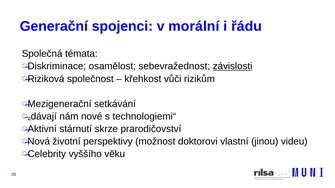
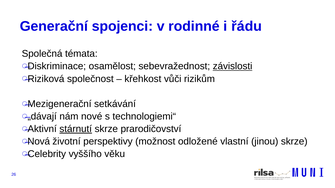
morální: morální -> rodinné (194, 26)
stárnutí underline: none -> present (76, 129)
doktorovi: doktorovi -> odložené (198, 142)
jinou videu: videu -> skrze (294, 142)
